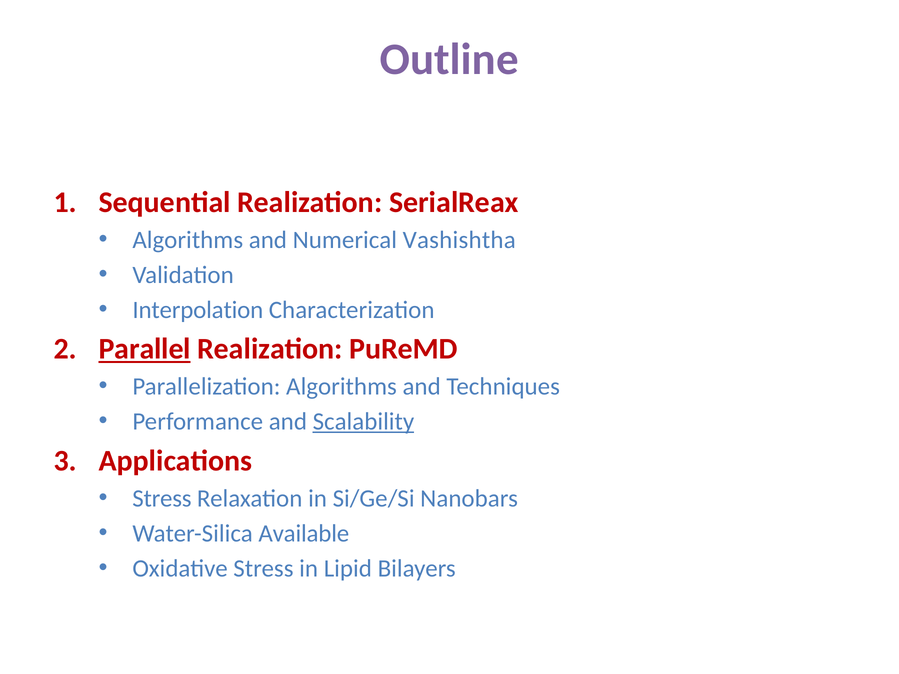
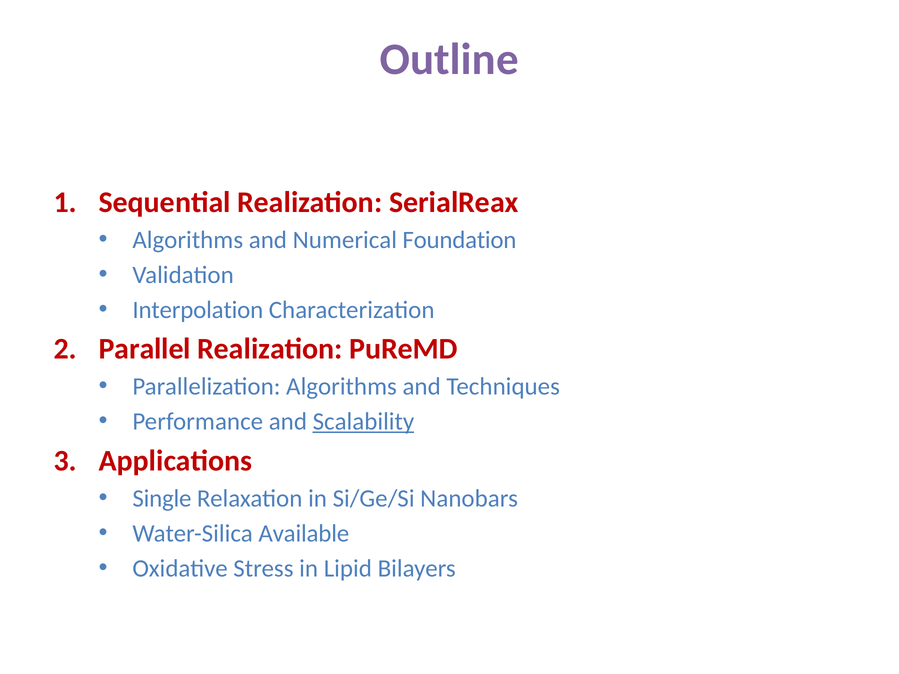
Vashishtha: Vashishtha -> Foundation (459, 240)
Parallel underline: present -> none (145, 349)
Stress: Stress -> Single (162, 499)
